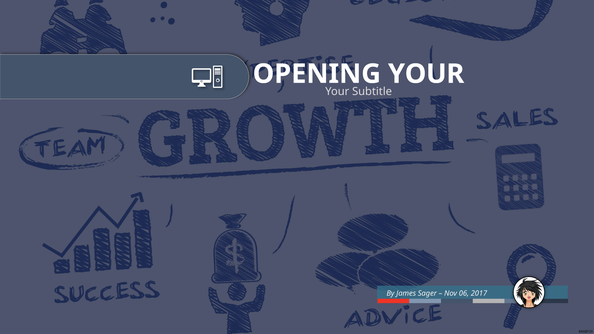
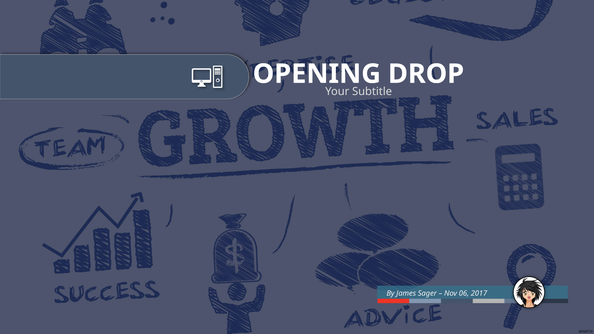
YOUR: YOUR -> DROP (426, 74)
